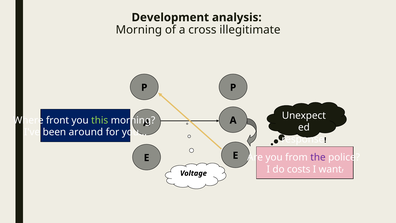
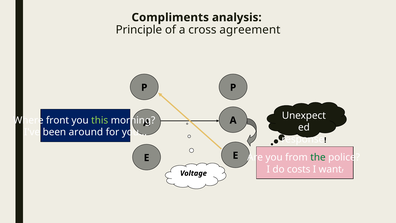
Development: Development -> Compliments (170, 17)
Morning: Morning -> Principle (139, 30)
illegitimate: illegitimate -> agreement (250, 30)
the colour: purple -> green (318, 157)
